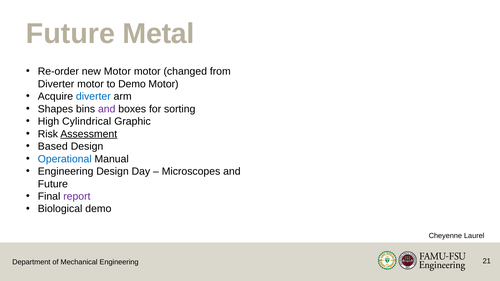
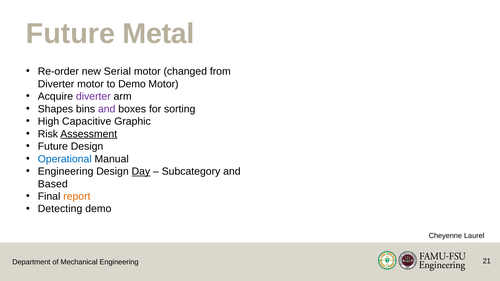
new Motor: Motor -> Serial (117, 72)
diverter colour: blue -> purple (93, 97)
Cylindrical: Cylindrical -> Capacitive (87, 122)
Based: Based -> Future (53, 147)
Day underline: none -> present (141, 172)
Microscopes: Microscopes -> Subcategory (191, 172)
Future: Future -> Based (53, 184)
report colour: purple -> orange (77, 197)
Biological: Biological -> Detecting (60, 209)
